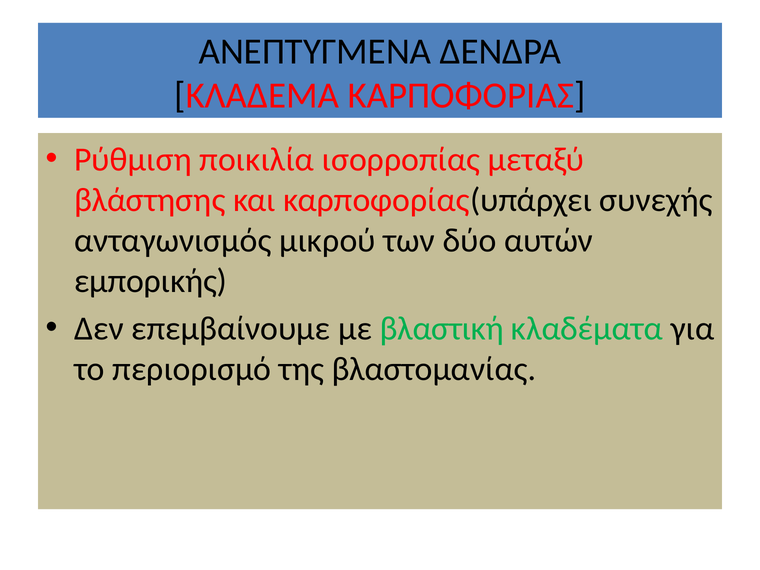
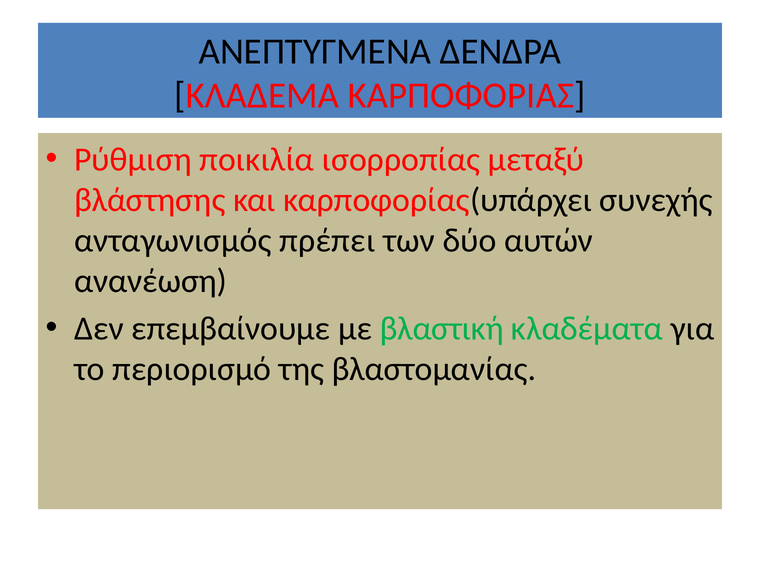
μικρού: μικρού -> πρέπει (327, 241)
εμπορικής: εμπορικής -> ανανέωση (151, 281)
